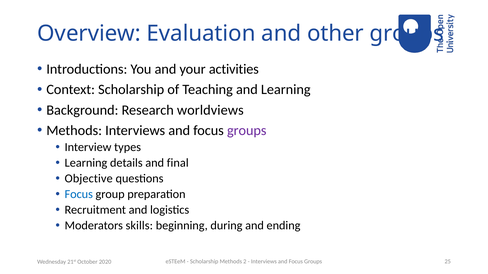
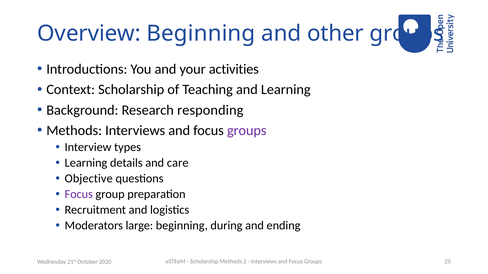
Overview Evaluation: Evaluation -> Beginning (201, 34)
worldviews: worldviews -> responding (210, 110)
final: final -> care (178, 163)
Focus colour: blue -> purple (79, 195)
skills: skills -> large (139, 226)
